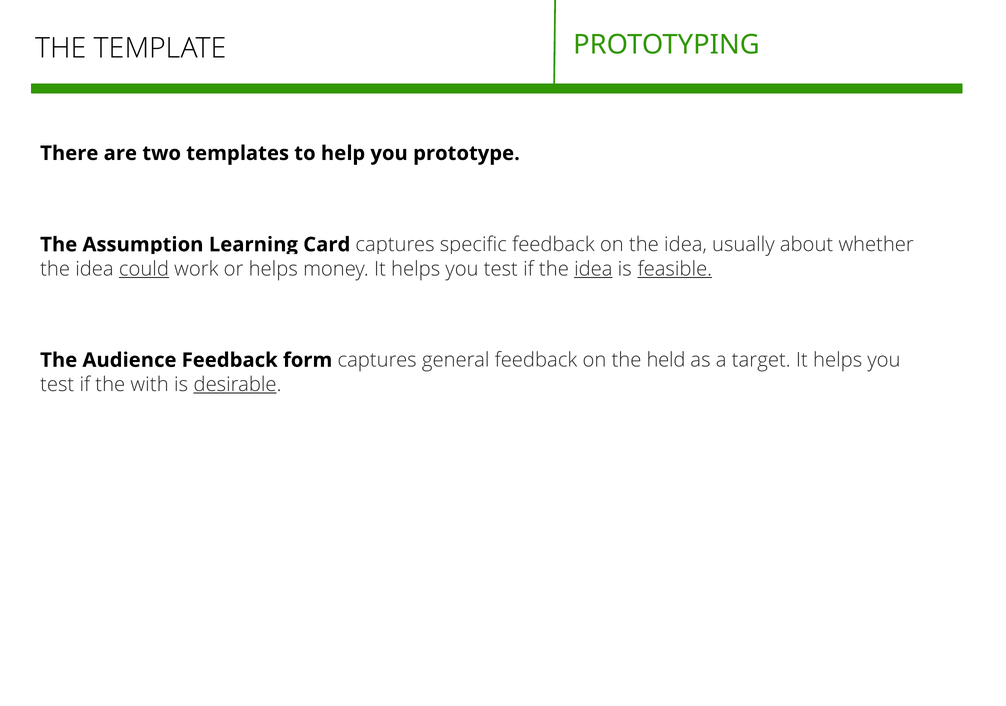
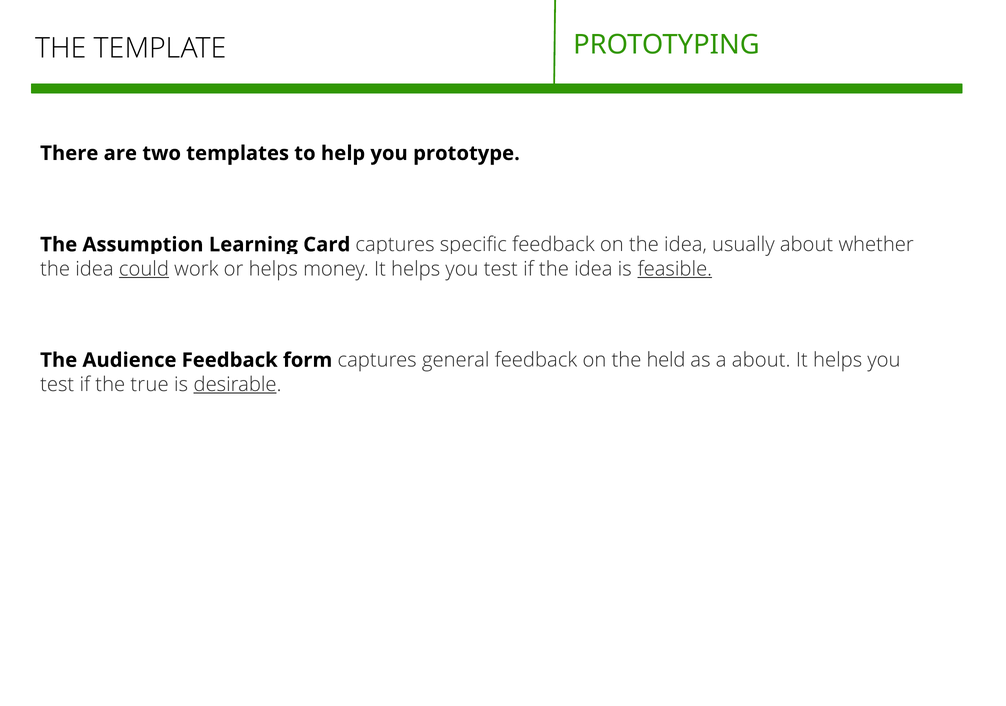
idea underline: present -> none (593, 269)
a target: target -> about (761, 360)
with: with -> true (150, 385)
